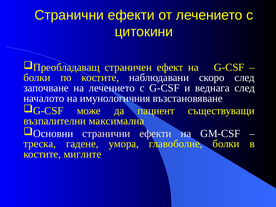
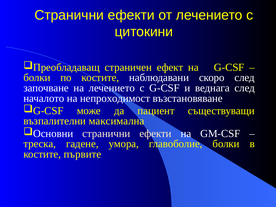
имунологичния: имунологичния -> непроходимост (115, 98)
миглите: миглите -> първите (83, 154)
